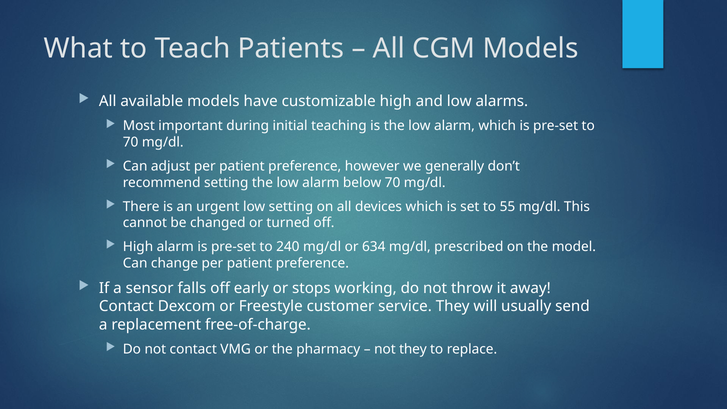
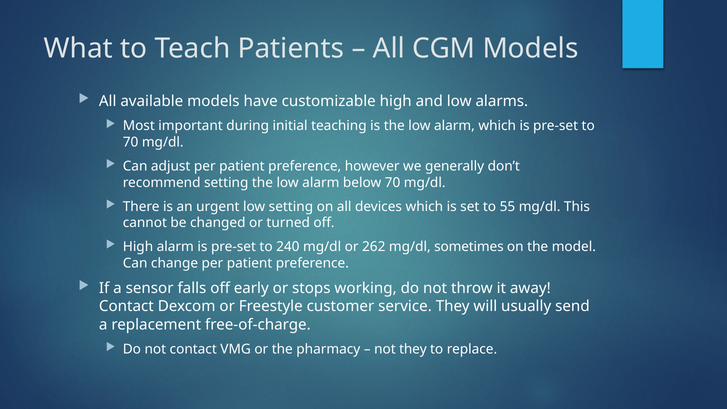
634: 634 -> 262 (374, 247)
prescribed: prescribed -> sometimes (469, 247)
